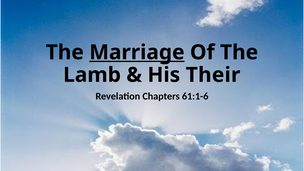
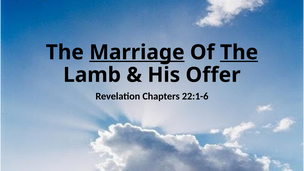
The underline: none -> present (239, 52)
Their: Their -> Offer (213, 75)
61:1-6: 61:1-6 -> 22:1-6 (195, 96)
